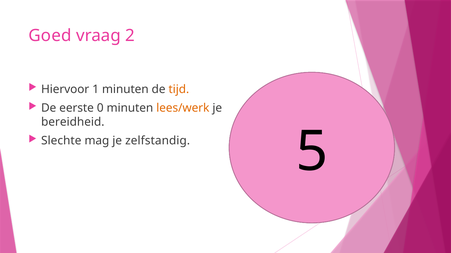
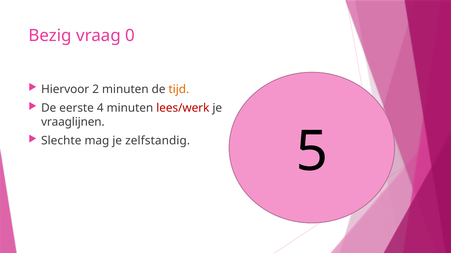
Goed: Goed -> Bezig (50, 36)
2: 2 -> 0 (130, 36)
1: 1 -> 2 (96, 89)
0: 0 -> 4 (100, 108)
lees/werk colour: orange -> red (183, 108)
bereidheid: bereidheid -> vraaglijnen (73, 122)
